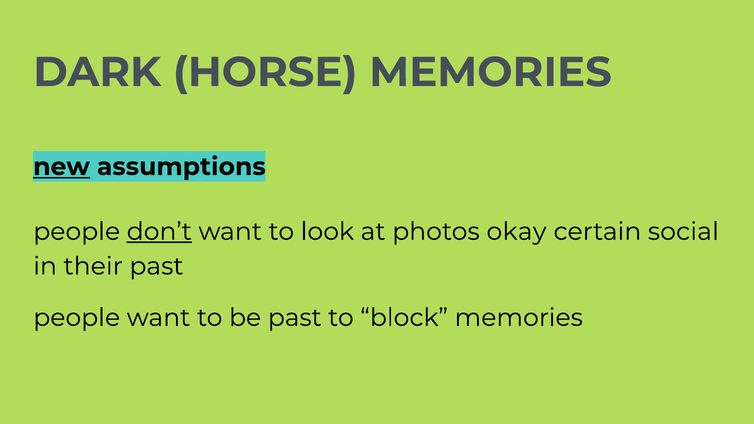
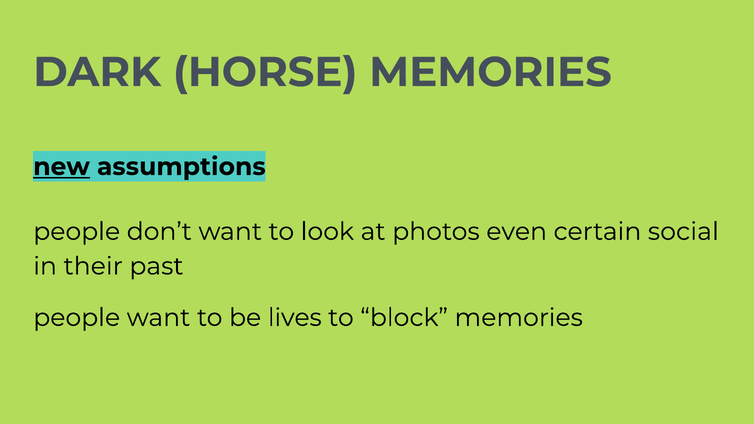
don’t underline: present -> none (159, 232)
okay: okay -> even (517, 232)
be past: past -> lives (295, 318)
